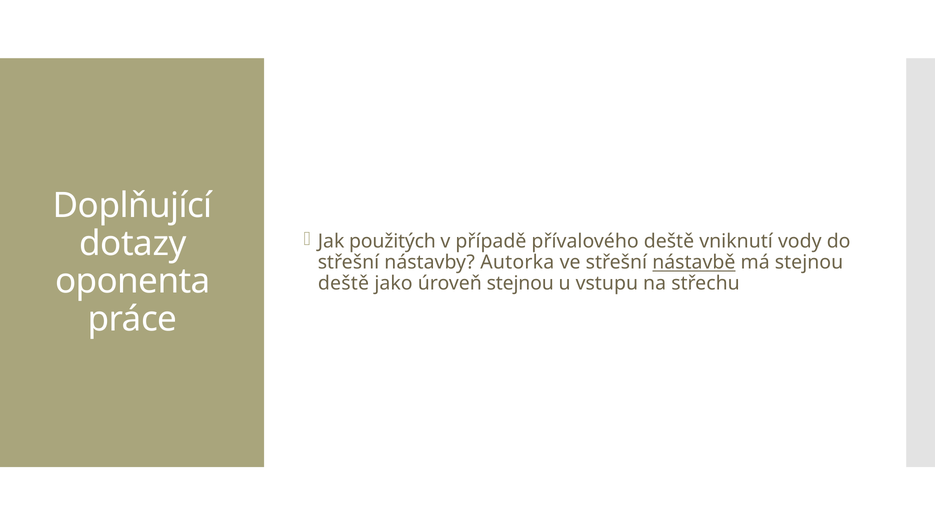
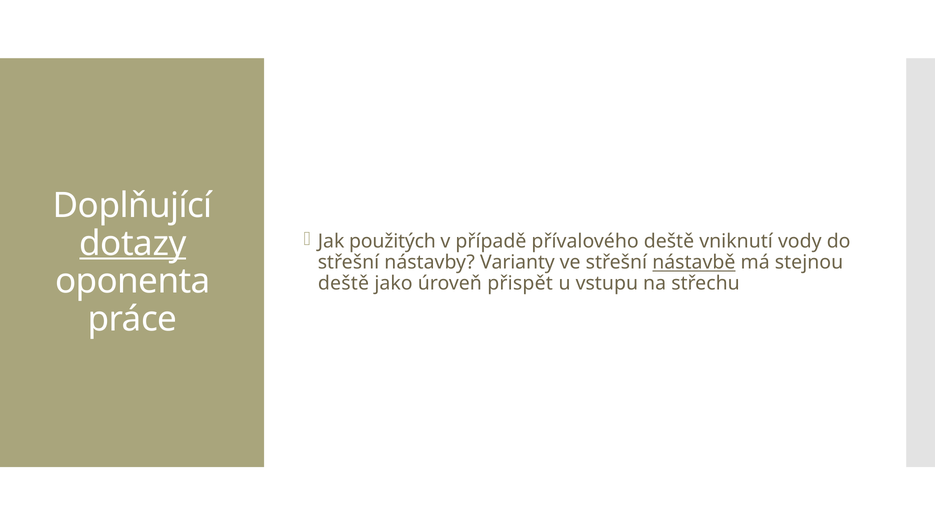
dotazy underline: none -> present (133, 243)
Autorka: Autorka -> Varianty (517, 262)
úroveň stejnou: stejnou -> přispět (520, 284)
